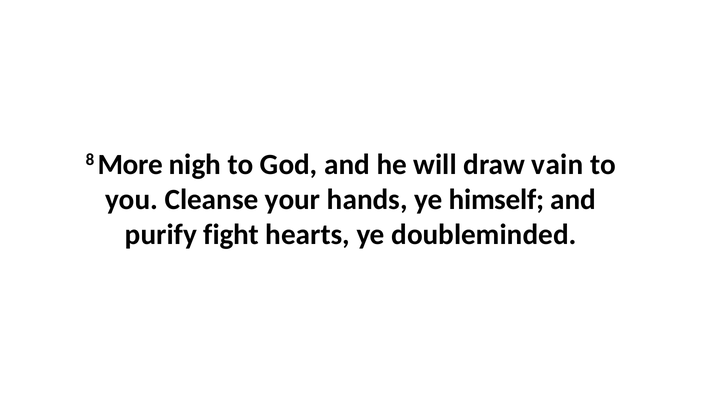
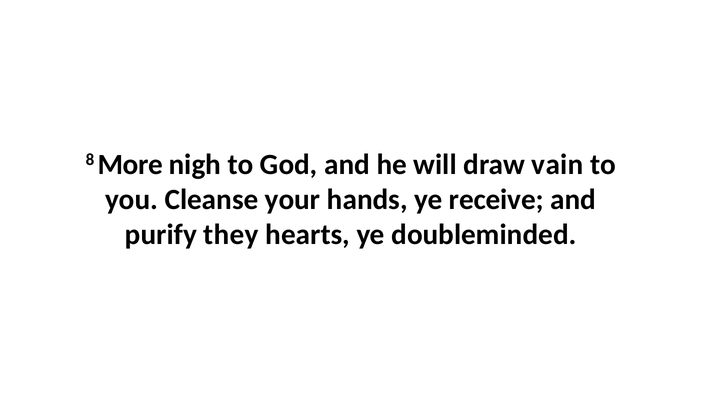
himself: himself -> receive (496, 199)
fight: fight -> they (231, 235)
